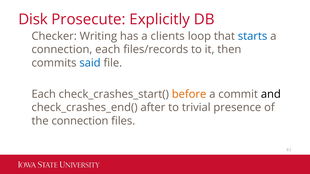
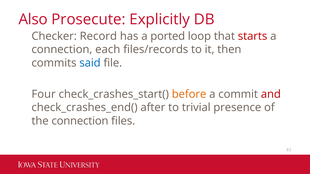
Disk: Disk -> Also (33, 19)
Writing: Writing -> Record (98, 36)
clients: clients -> ported (168, 36)
starts colour: blue -> red (253, 36)
Each: Each -> Four (44, 94)
and colour: black -> red (271, 94)
